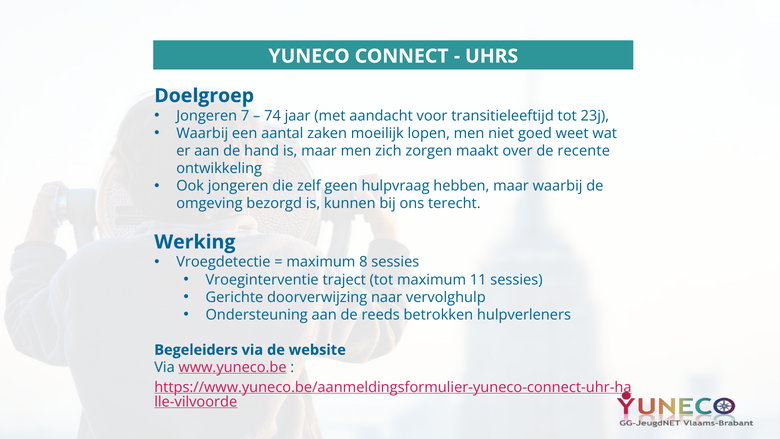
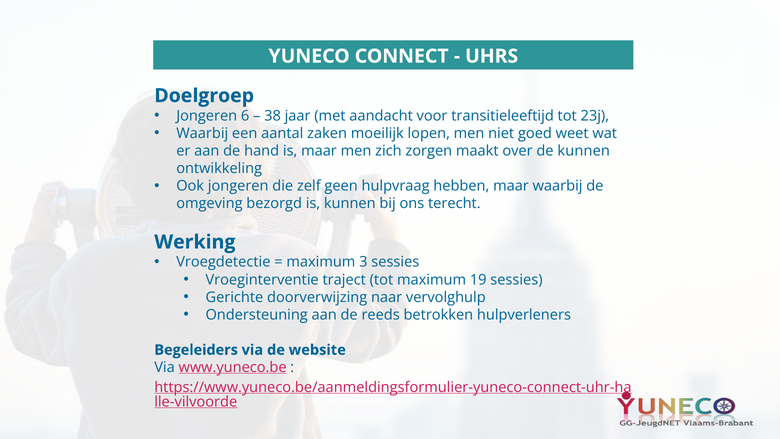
7: 7 -> 6 (245, 116)
74: 74 -> 38 (273, 116)
de recente: recente -> kunnen (584, 151)
8: 8 -> 3 (363, 262)
11: 11 -> 19 (478, 280)
